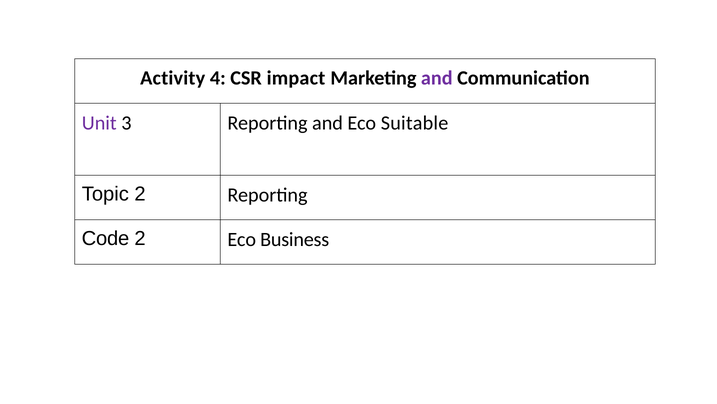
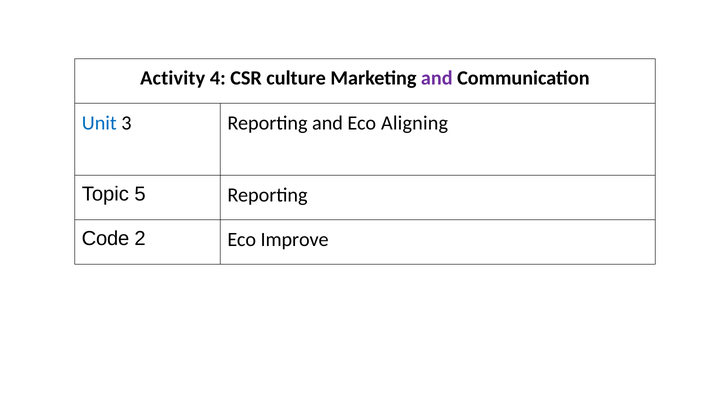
impact: impact -> culture (296, 78)
Unit colour: purple -> blue (99, 123)
Suitable: Suitable -> Aligning (415, 123)
Topic 2: 2 -> 5 (140, 194)
Business: Business -> Improve (295, 239)
